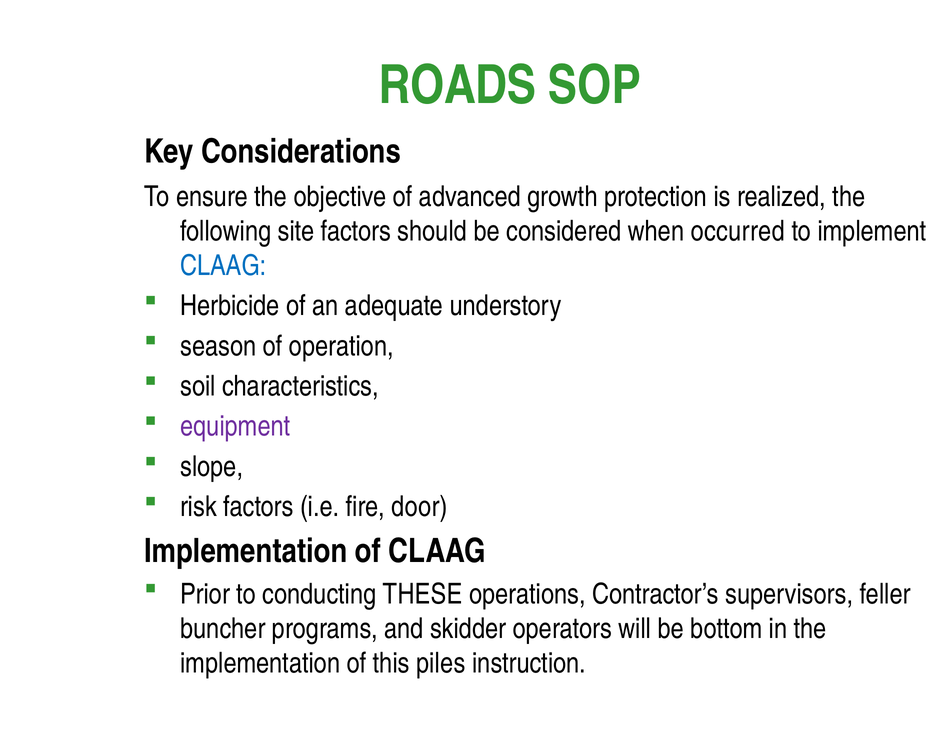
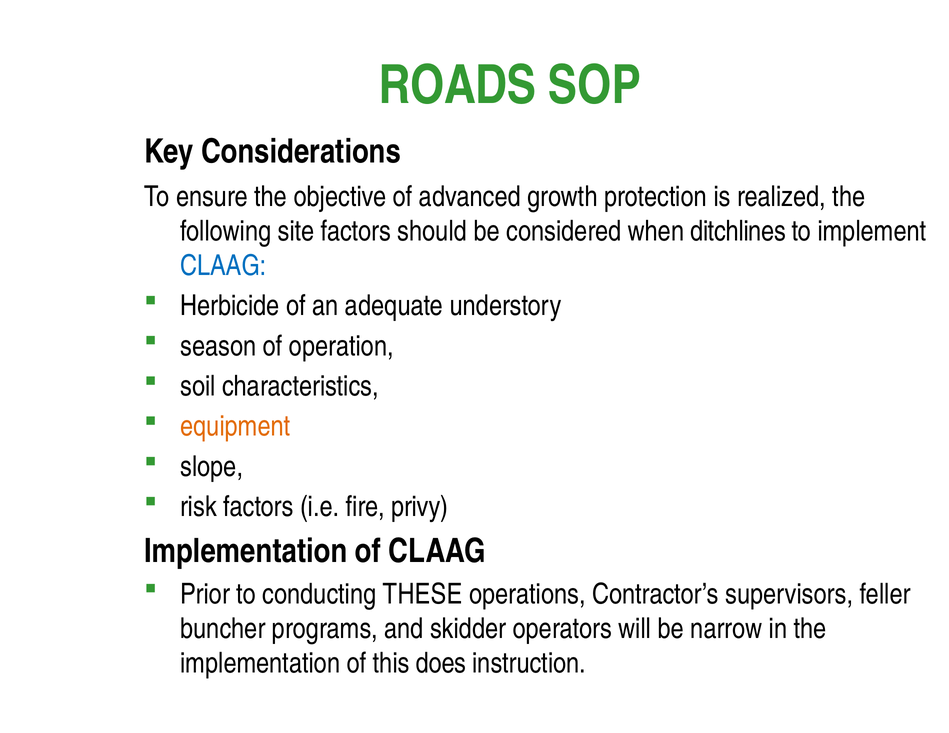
occurred: occurred -> ditchlines (738, 231)
equipment colour: purple -> orange (235, 427)
door: door -> privy (420, 507)
bottom: bottom -> narrow (726, 629)
piles: piles -> does (441, 663)
